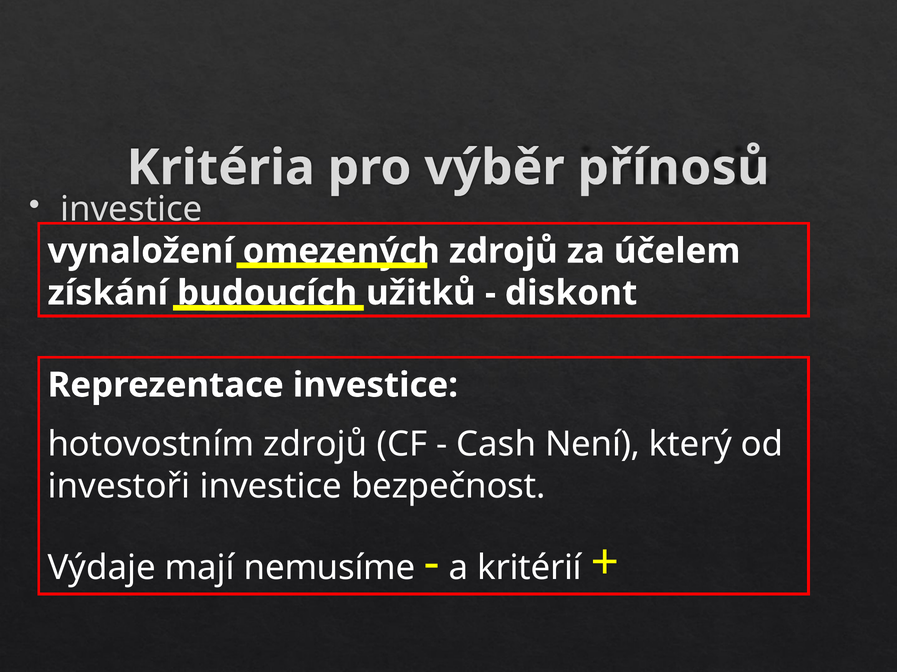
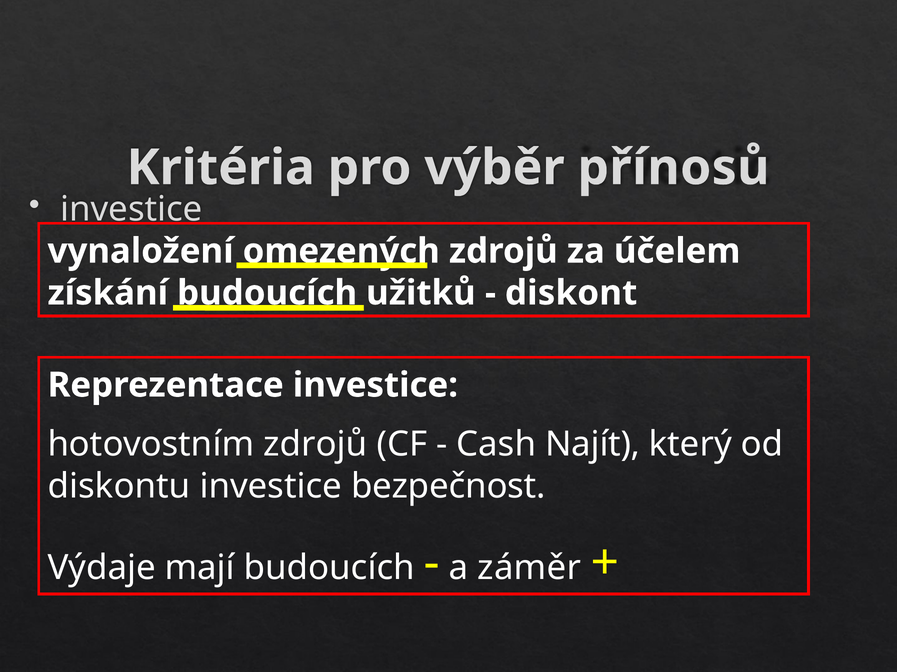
Není: Není -> Najít (593, 445)
investoři: investoři -> diskontu (119, 487)
mají nemusíme: nemusíme -> budoucích (329, 568)
kritérií: kritérií -> záměr (529, 568)
